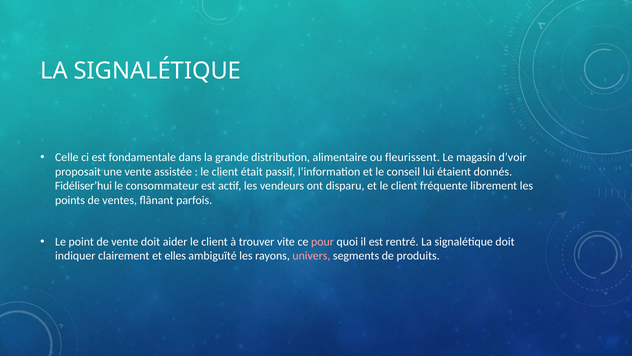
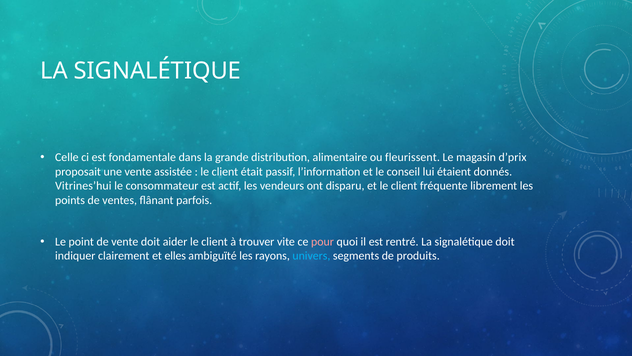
d’voir: d’voir -> d’prix (513, 157)
Fidéliser’hui: Fidéliser’hui -> Vitrines’hui (83, 186)
univers colour: pink -> light blue (311, 256)
